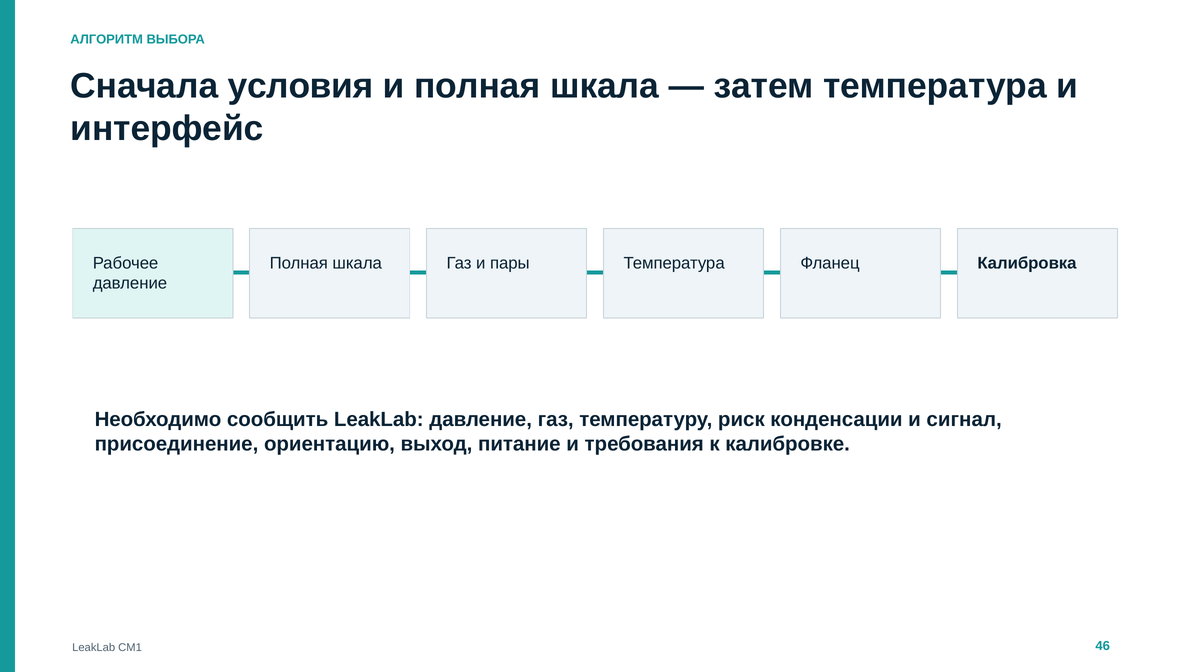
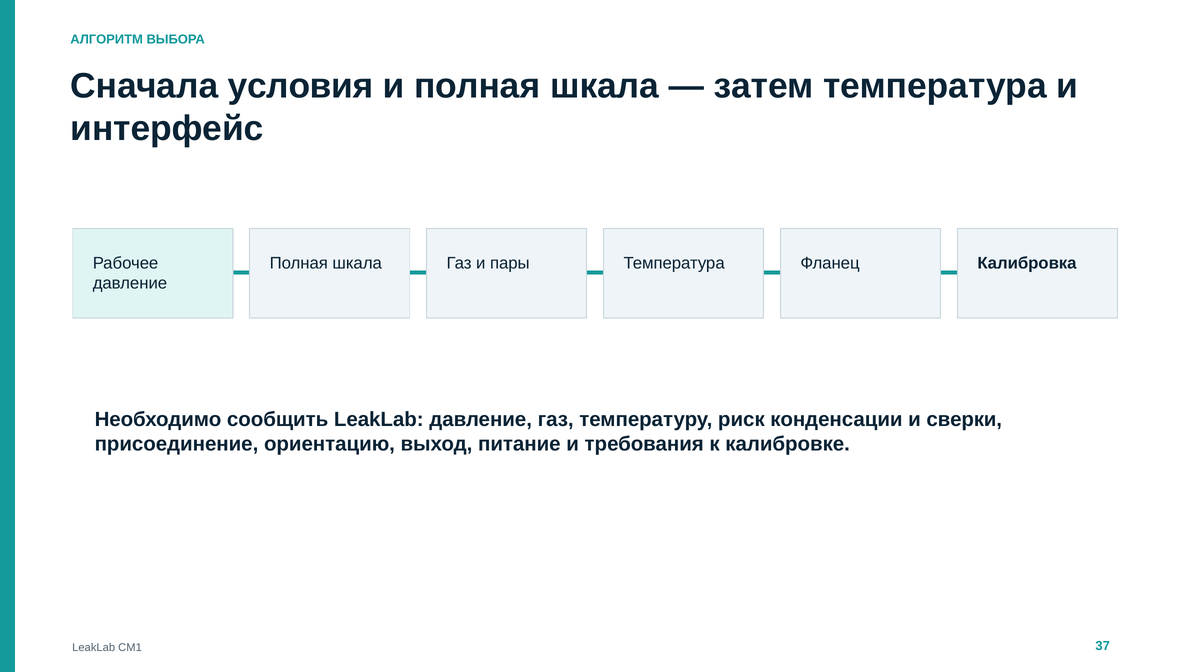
сигнал: сигнал -> сверки (964, 419)
46: 46 -> 37 (1103, 646)
